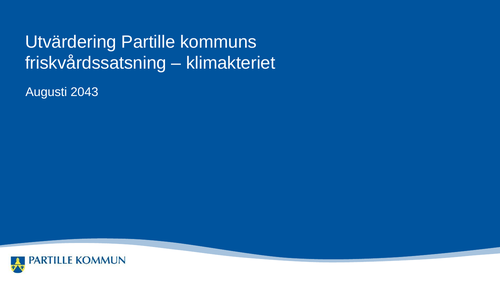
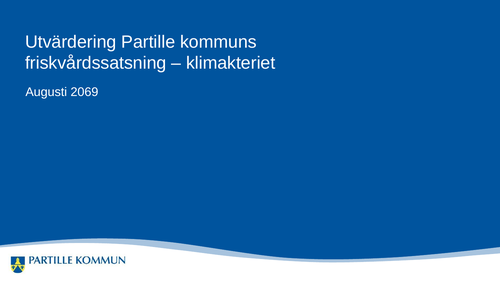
2043: 2043 -> 2069 (84, 92)
